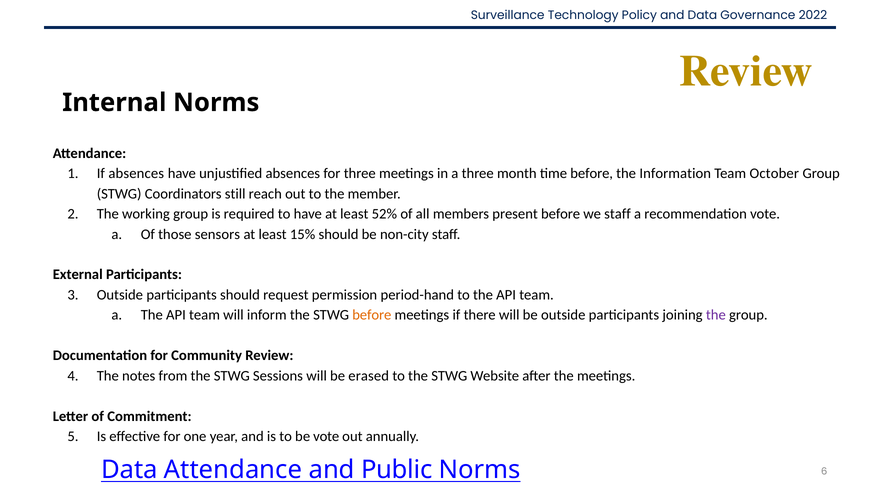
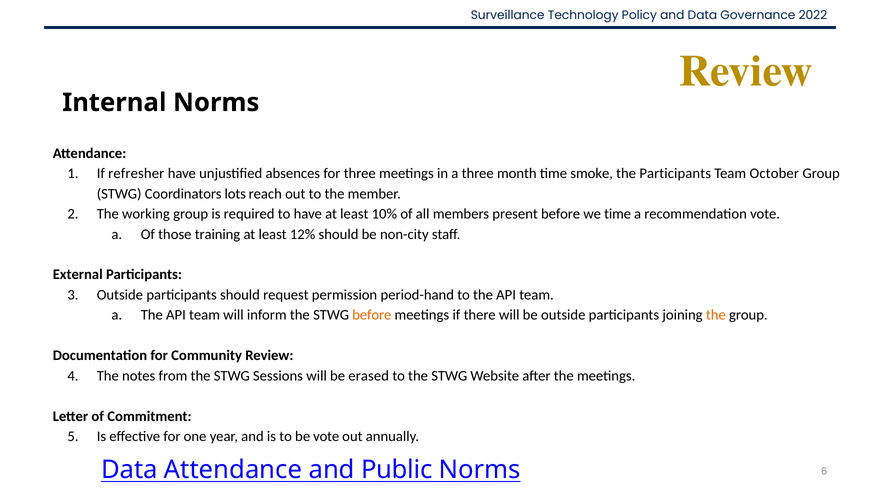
If absences: absences -> refresher (136, 173)
time before: before -> smoke (592, 173)
the Information: Information -> Participants (675, 173)
still: still -> lots (235, 194)
52%: 52% -> 10% (384, 214)
we staff: staff -> time (618, 214)
sensors: sensors -> training (217, 234)
15%: 15% -> 12% (303, 234)
the colour: purple -> orange (716, 315)
